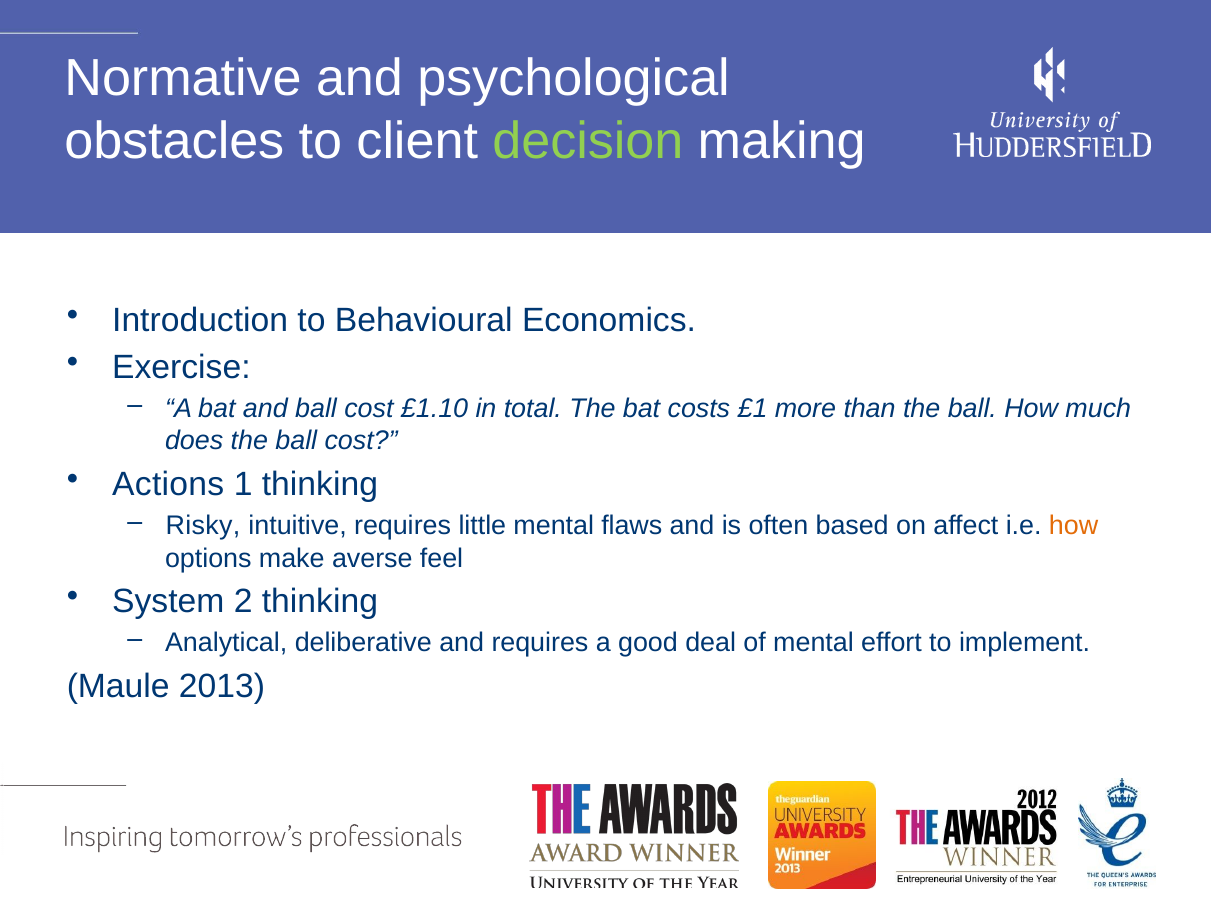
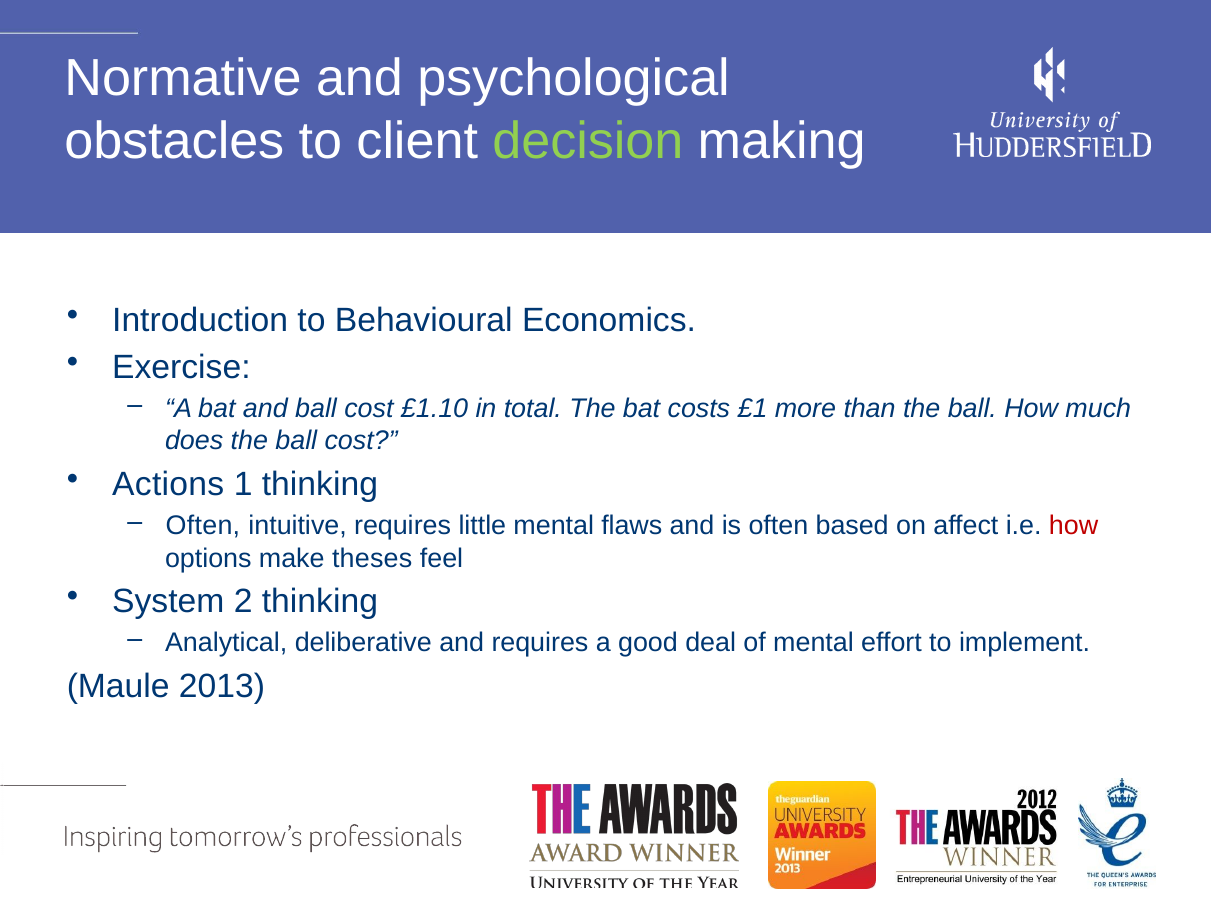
Risky: Risky -> Often (203, 526)
how colour: orange -> red (1074, 526)
averse: averse -> theses (372, 558)
